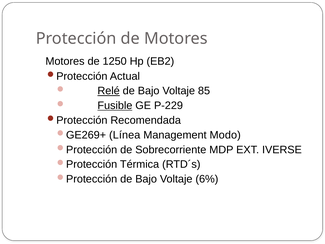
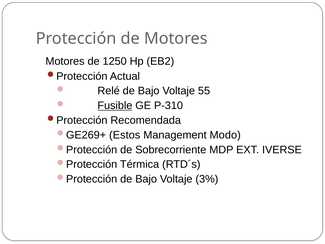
Relé underline: present -> none (109, 91)
85: 85 -> 55 (204, 91)
P-229: P-229 -> P-310 (168, 105)
Línea: Línea -> Estos (125, 135)
6%: 6% -> 3% (207, 179)
